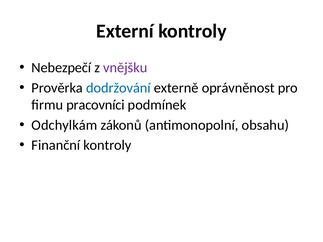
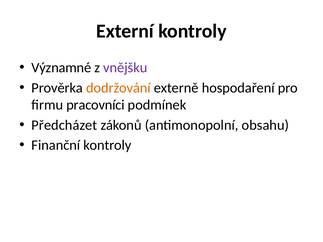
Nebezpečí: Nebezpečí -> Významné (61, 68)
dodržování colour: blue -> orange (118, 88)
oprávněnost: oprávněnost -> hospodaření (238, 88)
Odchylkám: Odchylkám -> Předcházet (64, 125)
